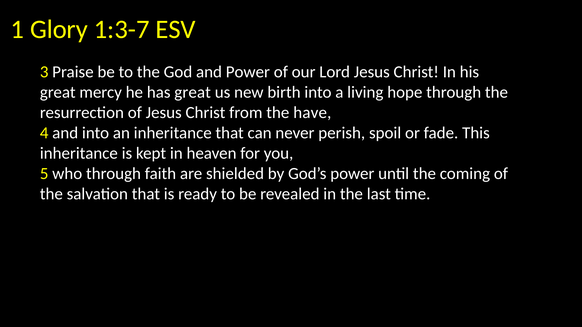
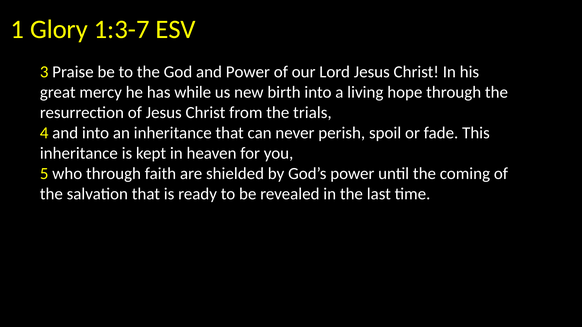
has great: great -> while (193, 92)
have: have -> trials (312, 113)
